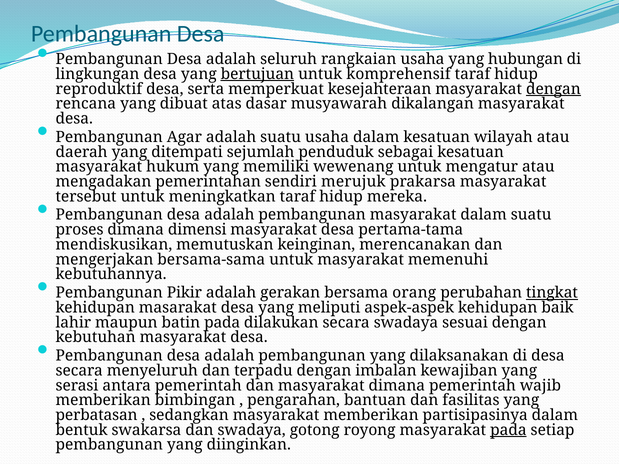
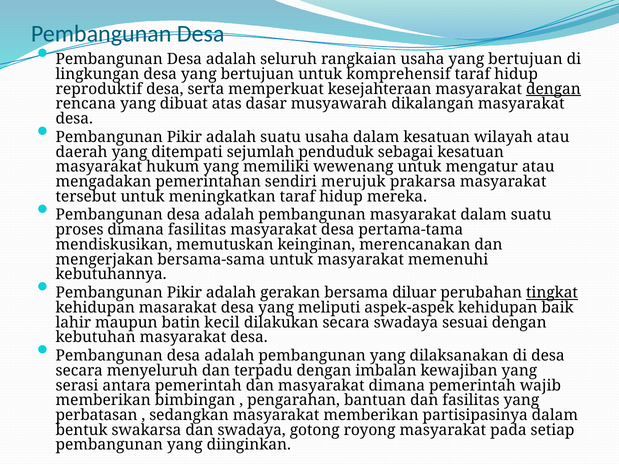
usaha yang hubungan: hubungan -> bertujuan (525, 59)
bertujuan underline: present -> none (257, 74)
Agar: Agar -> Pikir (184, 137)
dimana dimensi: dimensi -> fasilitas (197, 230)
orang: orang -> diluar (414, 293)
batin pada: pada -> kecil (222, 323)
pada underline: present -> none (508, 430)
